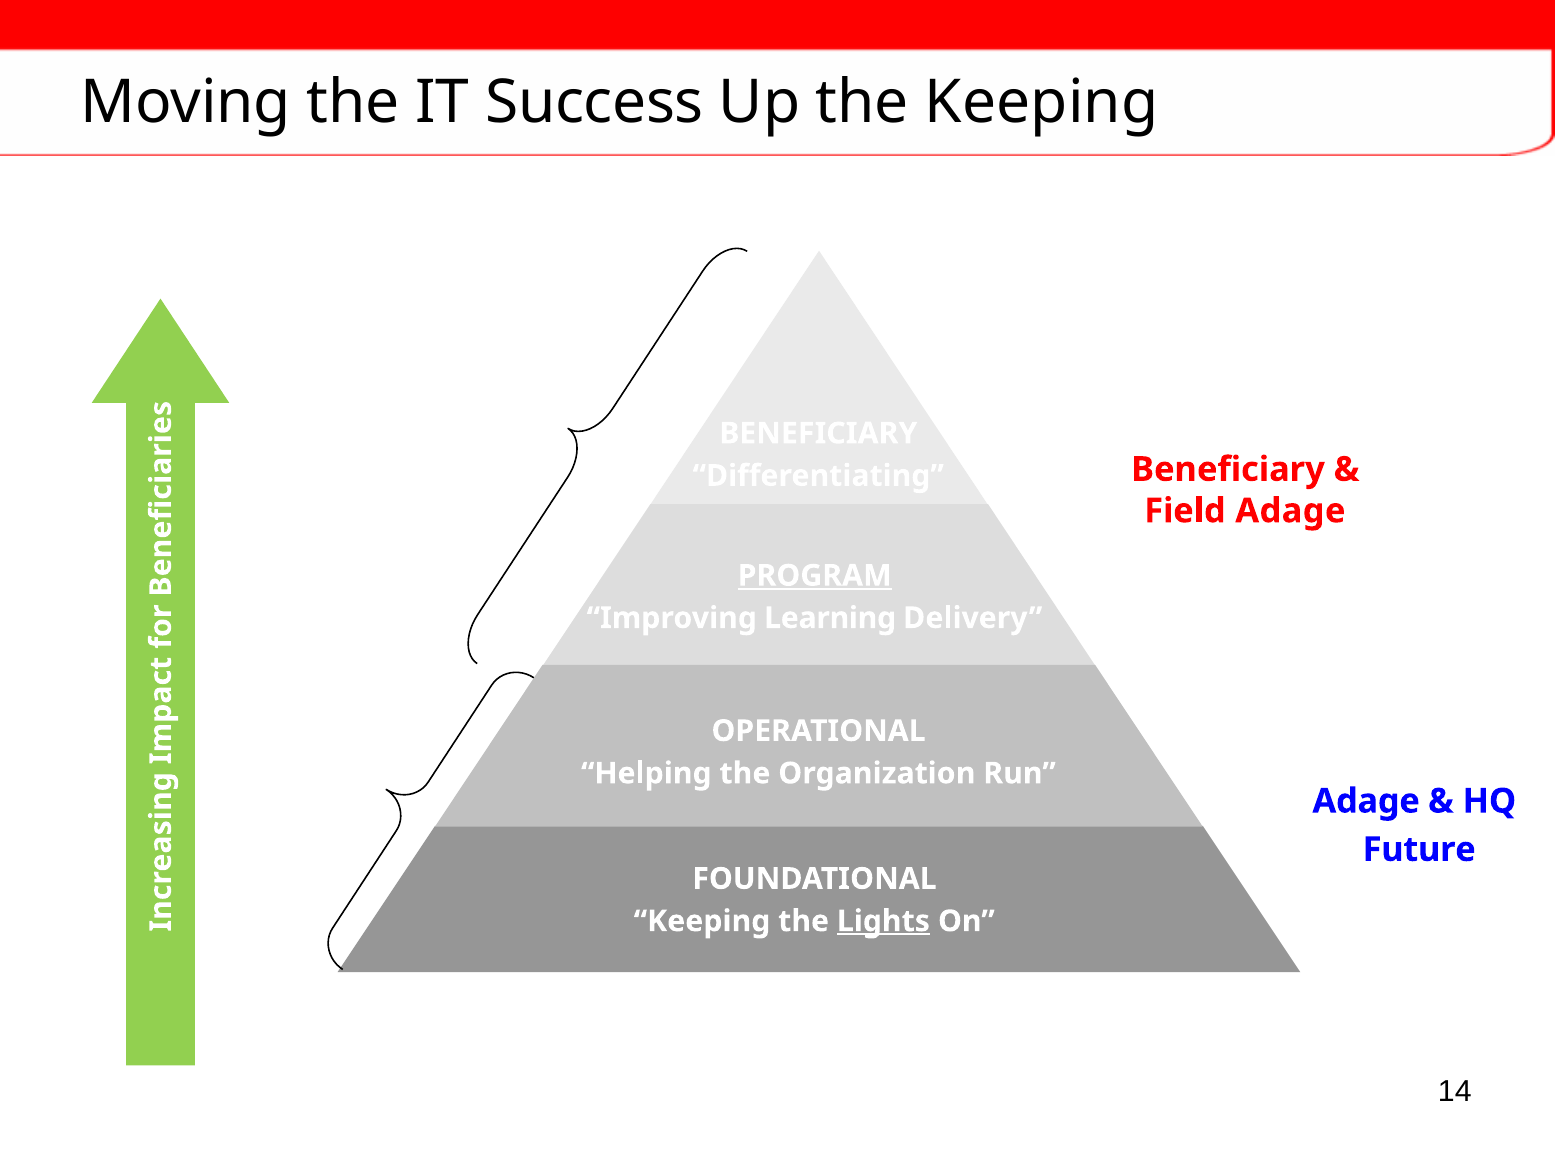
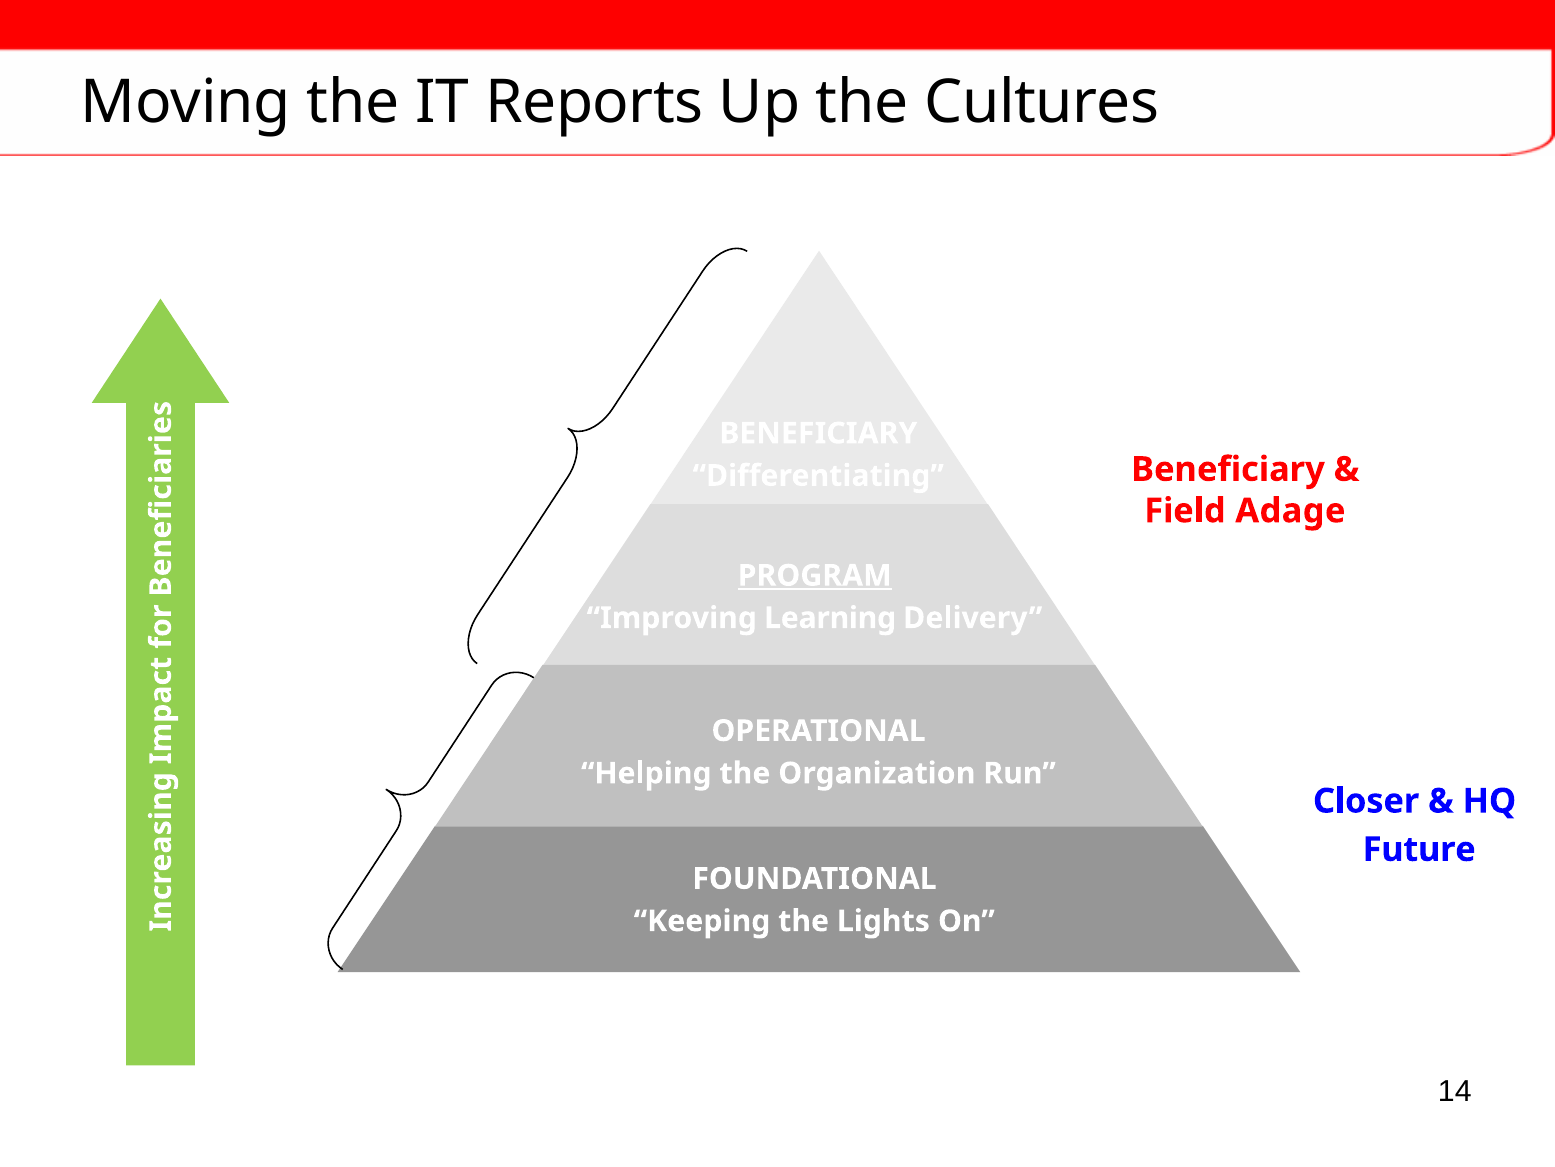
Success: Success -> Reports (595, 103)
the Keeping: Keeping -> Cultures (1042, 103)
Adage: Adage -> Closer (1366, 801)
Lights underline: present -> none (883, 921)
